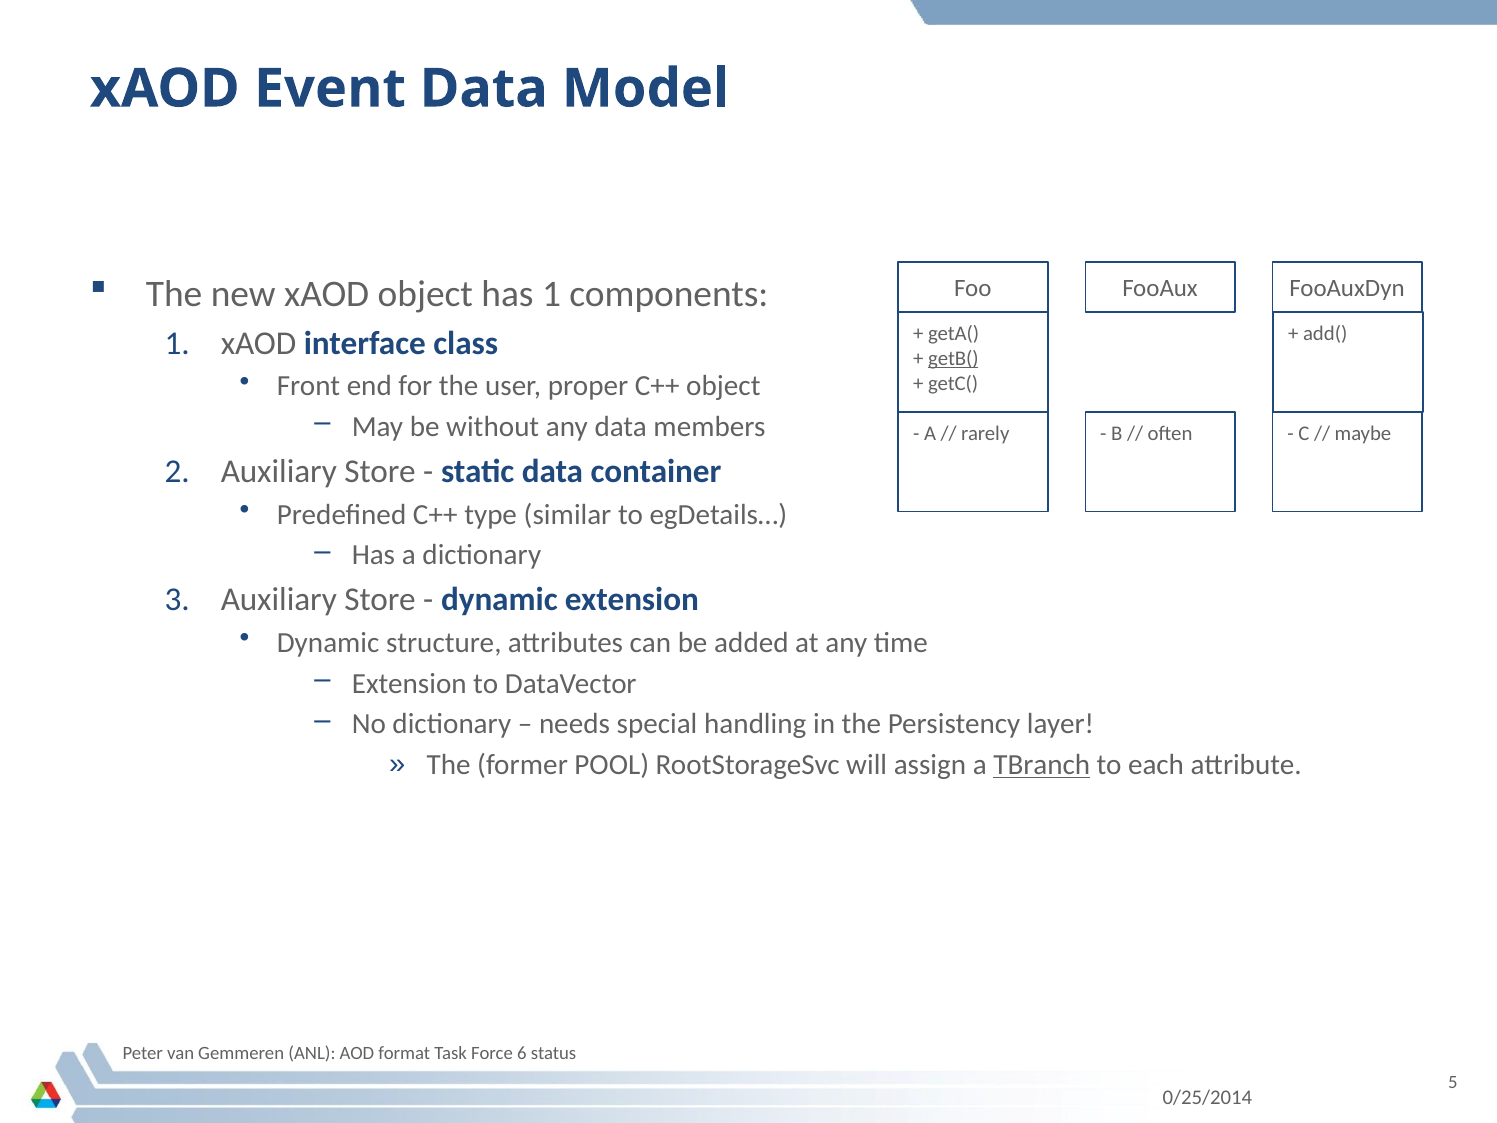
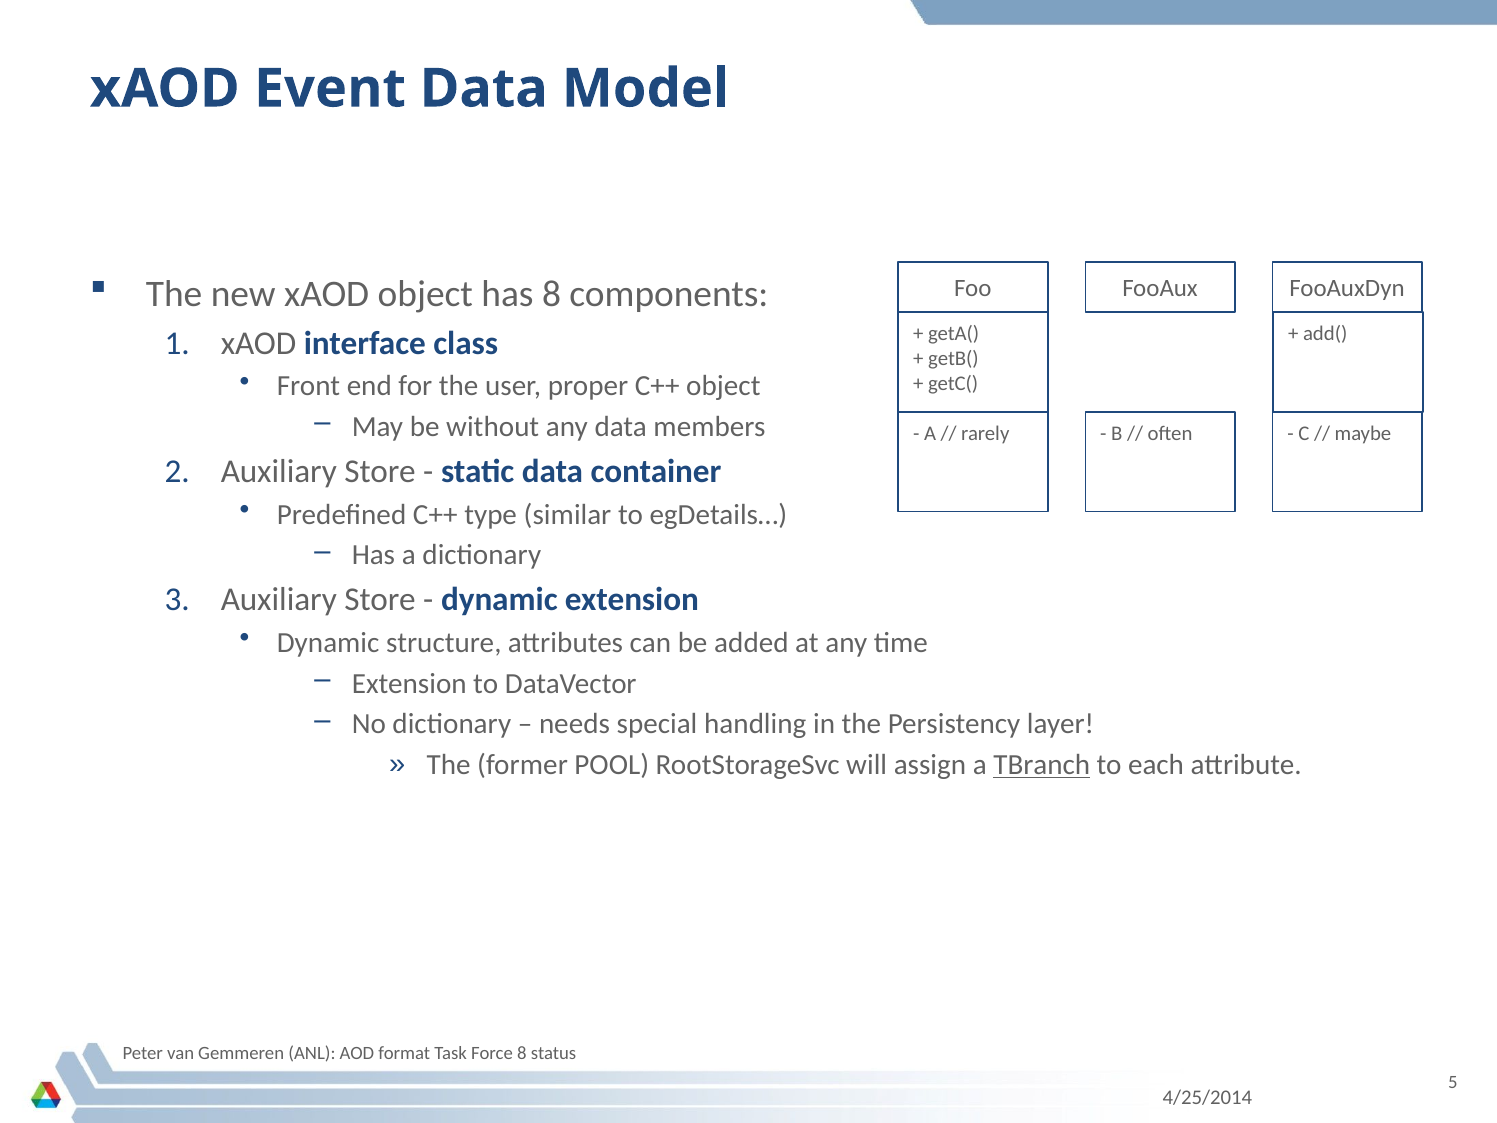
has 1: 1 -> 8 (552, 295)
getB( underline: present -> none (953, 358)
Force 6: 6 -> 8 (522, 1053)
0/25/2014: 0/25/2014 -> 4/25/2014 (1207, 1097)
